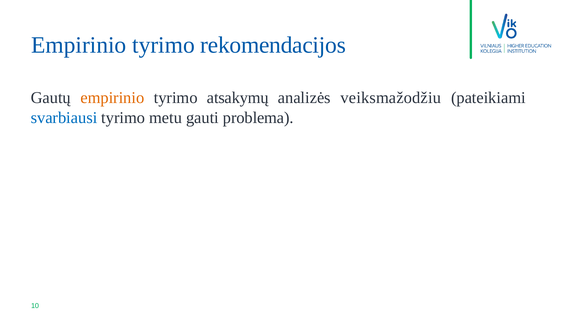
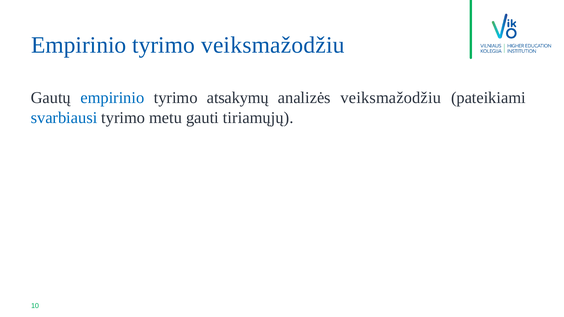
tyrimo rekomendacijos: rekomendacijos -> veiksmažodžiu (273, 45)
empirinio colour: orange -> blue (112, 98)
problema: problema -> tiriamųjų (258, 118)
